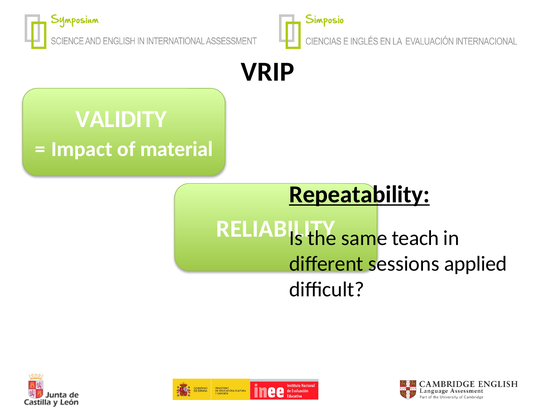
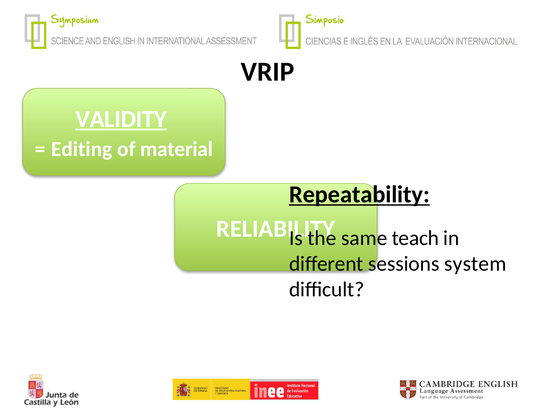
VALIDITY underline: none -> present (121, 119)
Impact: Impact -> Editing (82, 149)
applied: applied -> system (475, 264)
